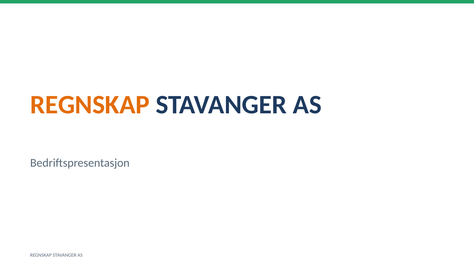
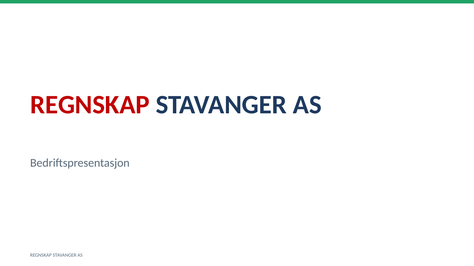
REGNSKAP colour: orange -> red (90, 105)
